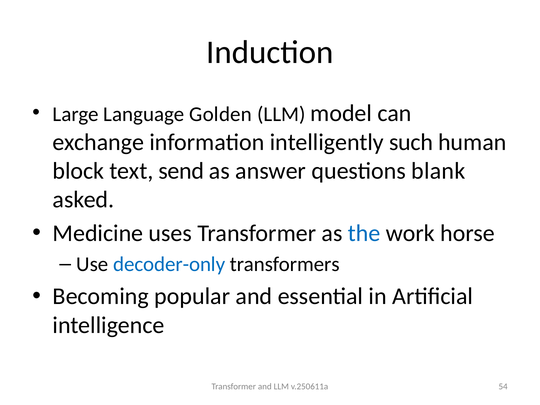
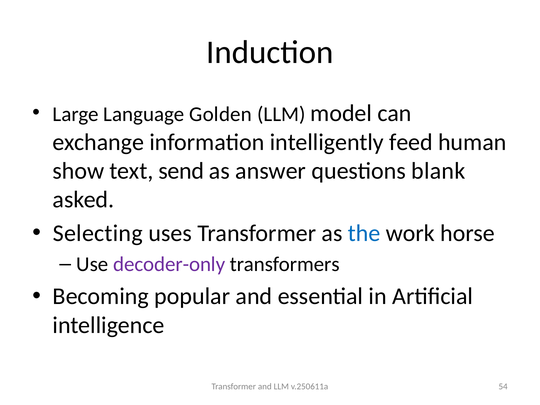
such: such -> feed (411, 142)
block: block -> show (78, 171)
Medicine: Medicine -> Selecting (98, 233)
decoder-only colour: blue -> purple (169, 264)
